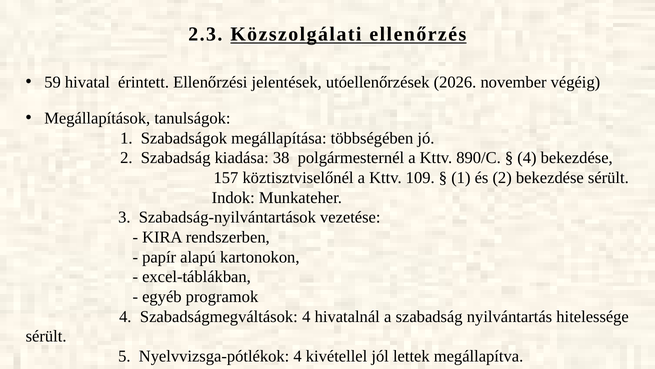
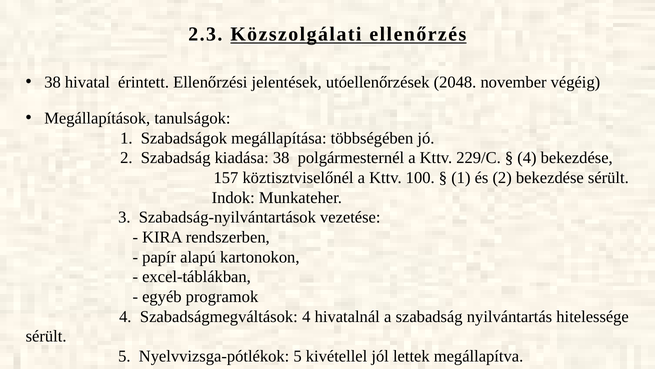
59: 59 -> 38 (53, 82)
2026: 2026 -> 2048 (455, 82)
890/C: 890/C -> 229/C (479, 158)
109: 109 -> 100 (420, 177)
Nyelvvizsga-pótlékok 4: 4 -> 5 (298, 356)
